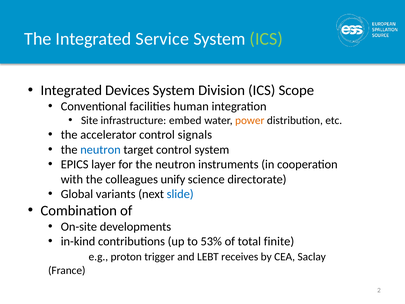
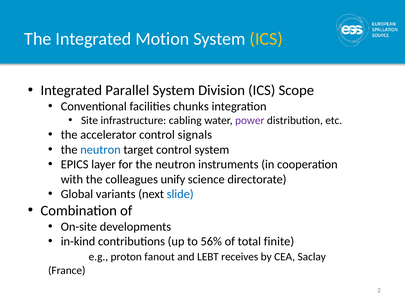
Service: Service -> Motion (162, 39)
ICS colour: light green -> yellow (266, 39)
Devices: Devices -> Parallel (127, 90)
human: human -> chunks (191, 106)
embed: embed -> cabling (185, 120)
power colour: orange -> purple (250, 120)
53%: 53% -> 56% (211, 241)
trigger: trigger -> fanout (160, 257)
